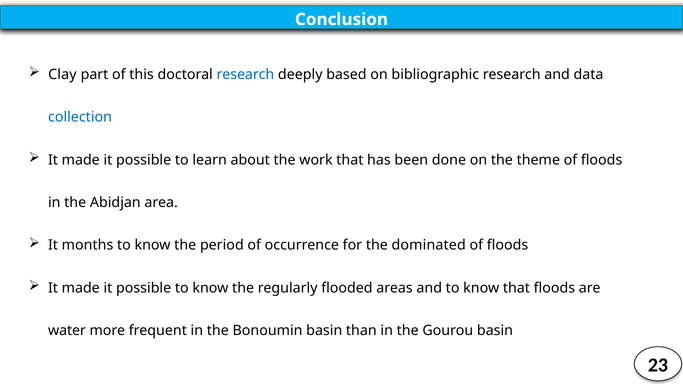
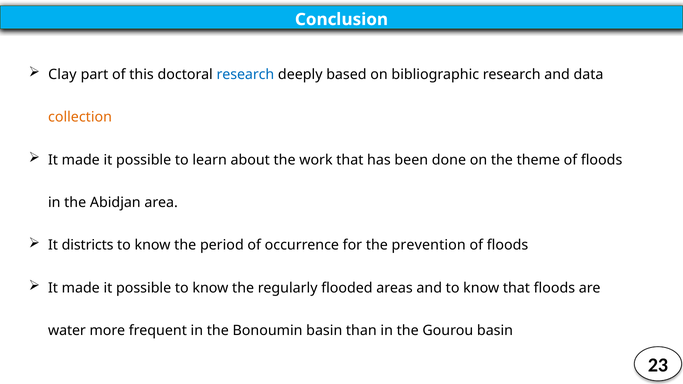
collection colour: blue -> orange (80, 117)
months: months -> districts (88, 245)
dominated: dominated -> prevention (429, 245)
